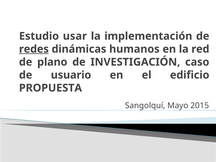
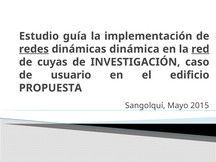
usar: usar -> guía (75, 36)
humanos: humanos -> dinámica (134, 49)
red underline: none -> present (200, 49)
plano: plano -> cuyas (52, 62)
